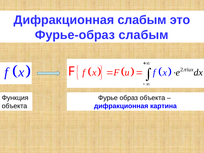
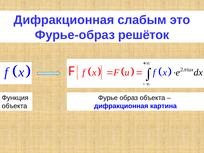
Фурье-образ слабым: слабым -> решёток (144, 35)
